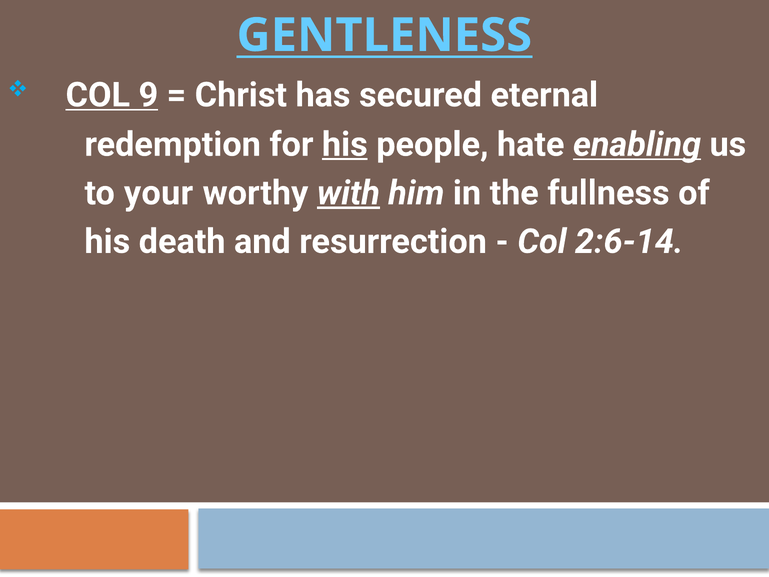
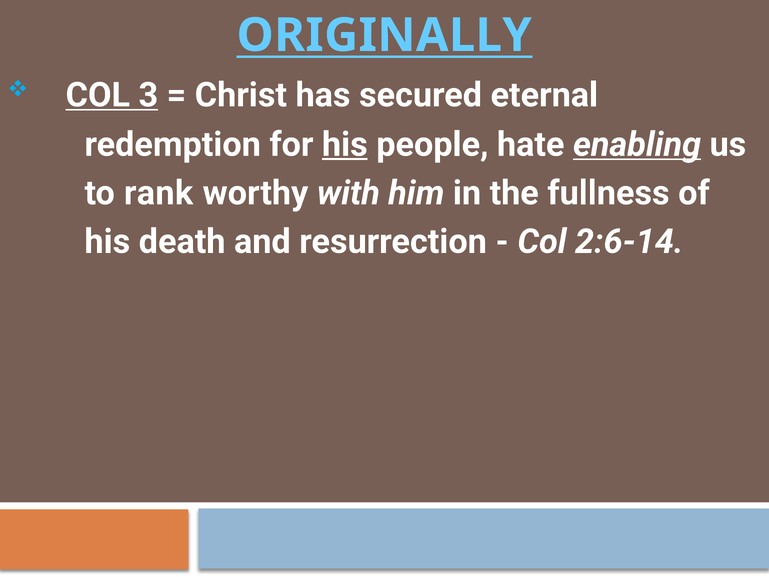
GENTLENESS: GENTLENESS -> ORIGINALLY (384, 35)
9: 9 -> 3 (148, 95)
your: your -> rank (159, 193)
with underline: present -> none (348, 193)
